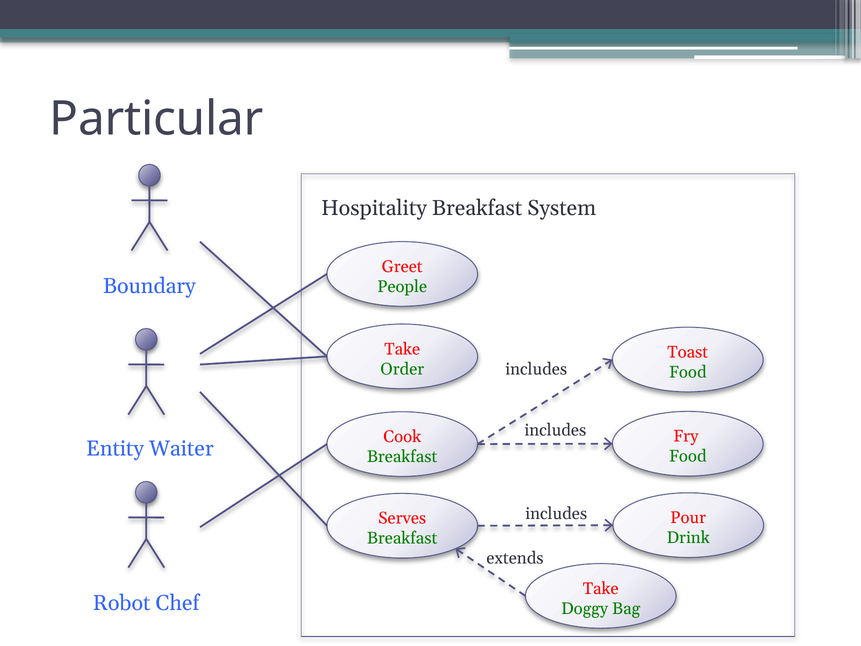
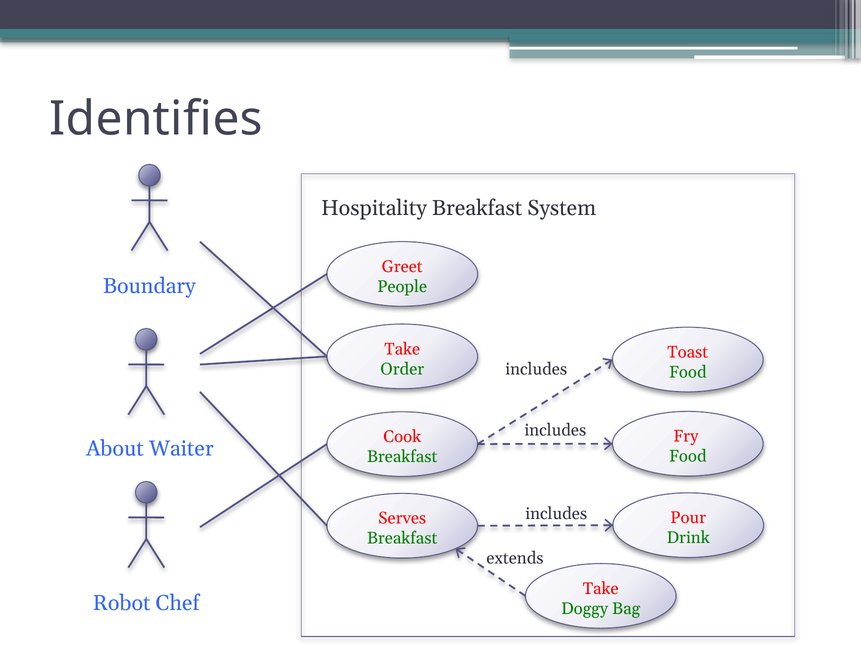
Particular: Particular -> Identifies (156, 119)
Entity: Entity -> About (115, 449)
